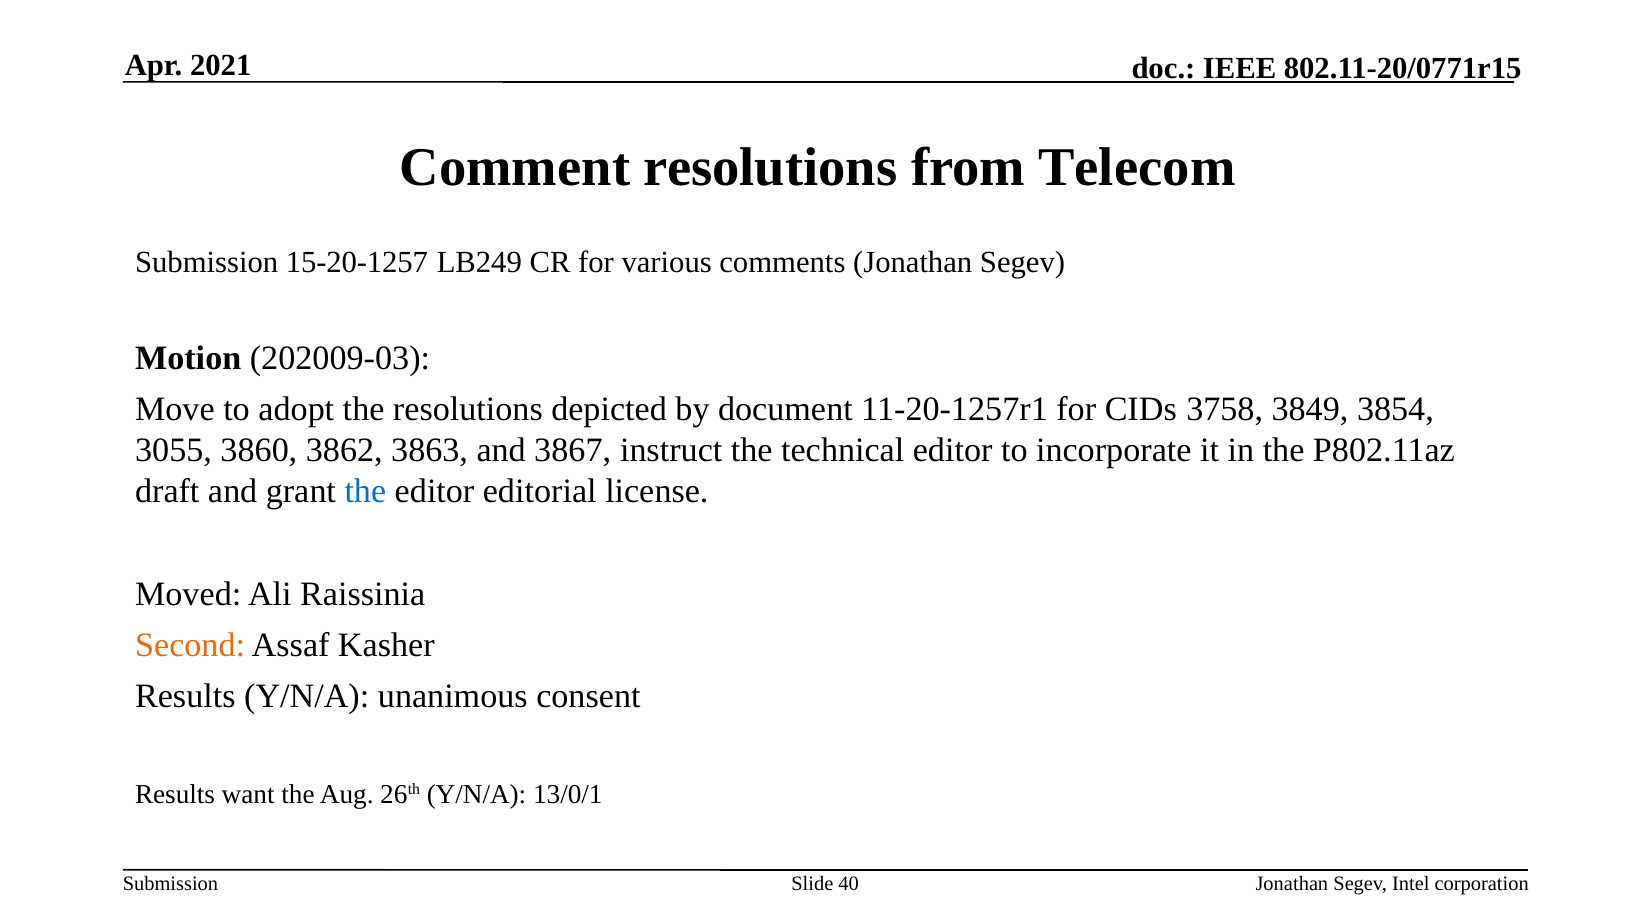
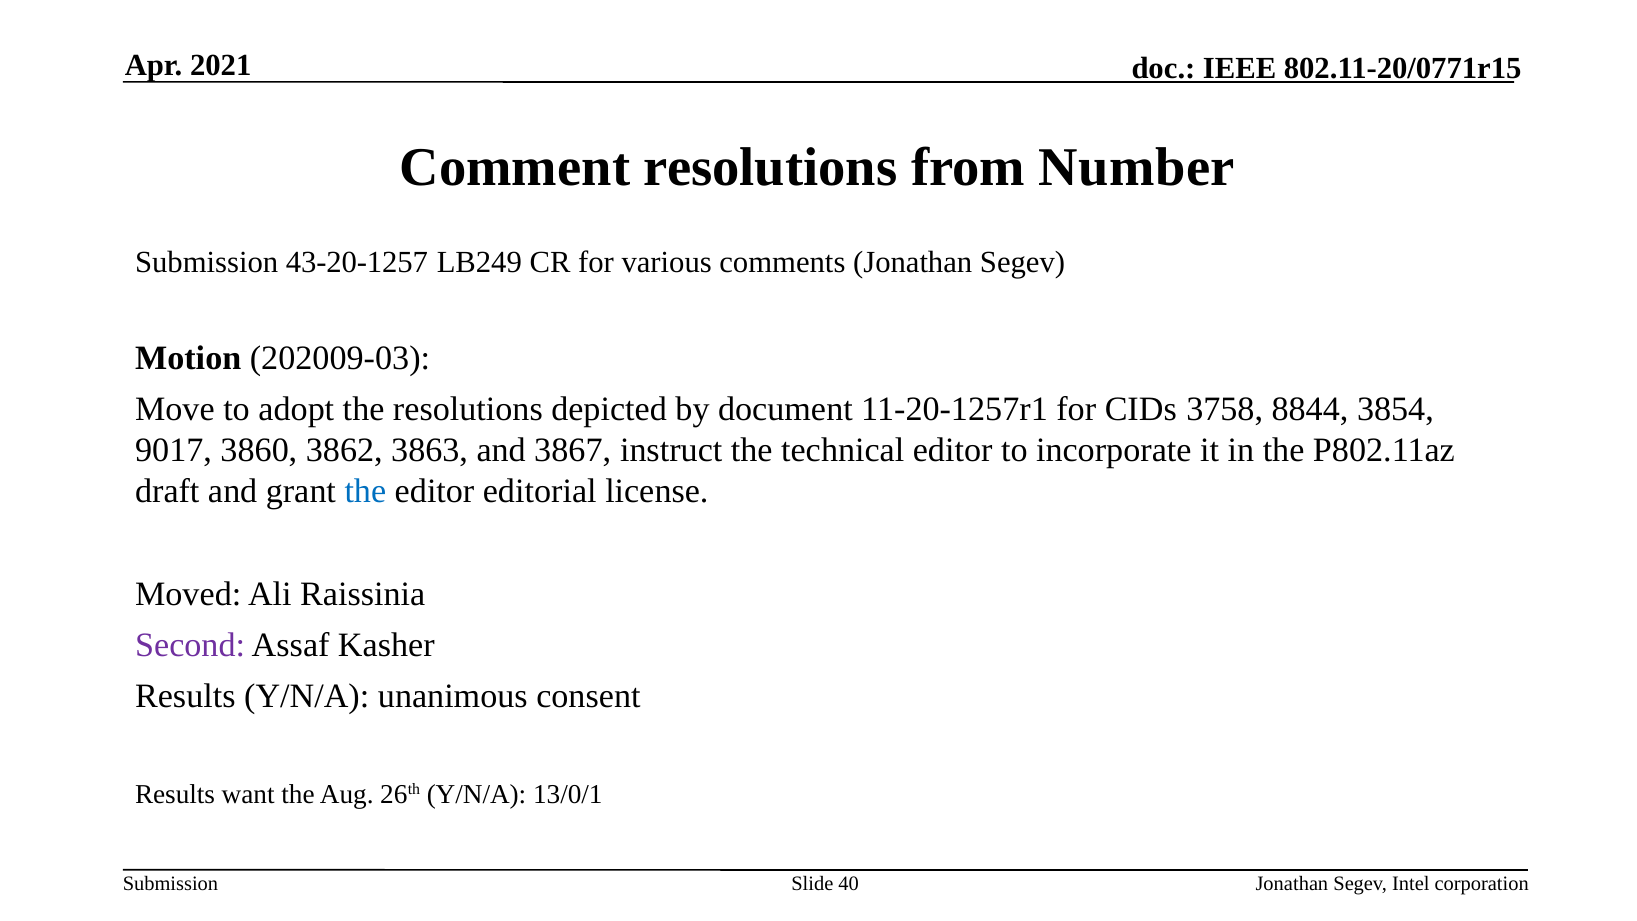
Telecom: Telecom -> Number (1137, 167)
15-20-1257: 15-20-1257 -> 43-20-1257 (357, 262)
3849: 3849 -> 8844 (1310, 410)
3055: 3055 -> 9017 (174, 450)
Second colour: orange -> purple (190, 645)
